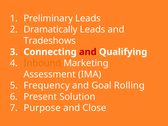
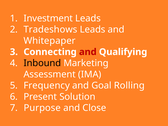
Preliminary: Preliminary -> Investment (48, 18)
Dramatically: Dramatically -> Tradeshows (50, 30)
Tradeshows: Tradeshows -> Whitepaper (50, 41)
Inbound colour: orange -> black (42, 63)
